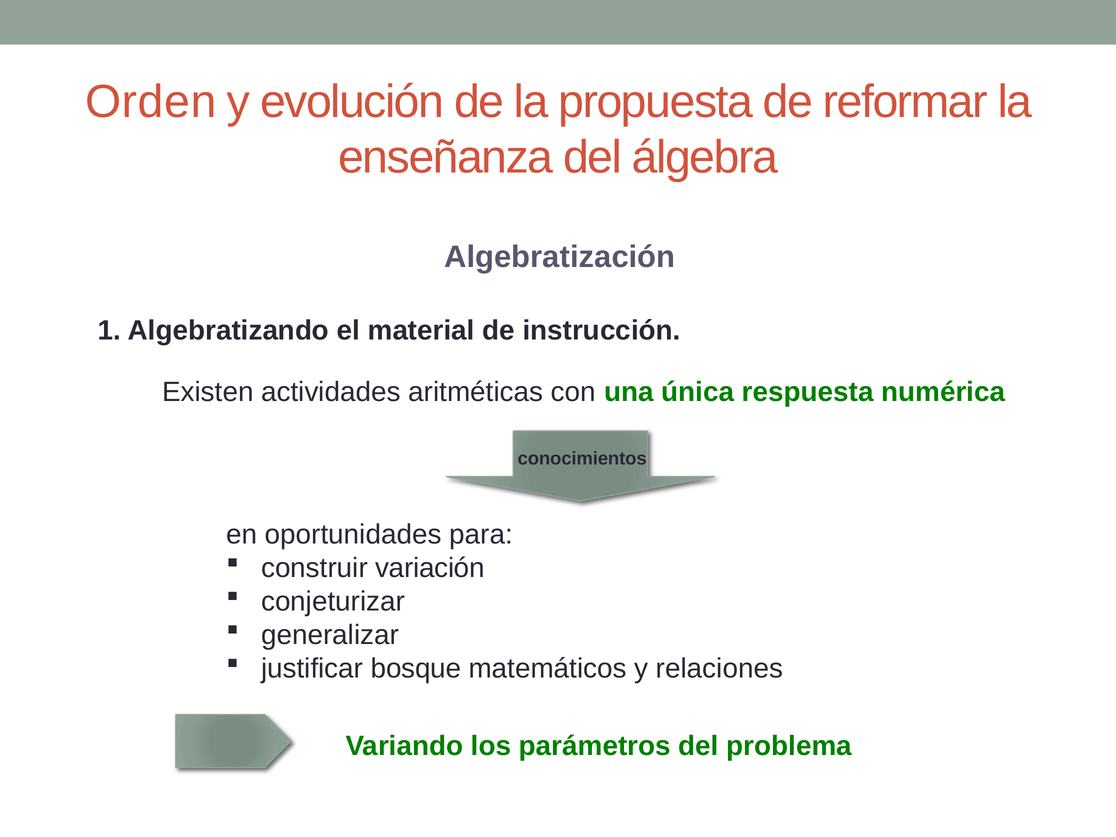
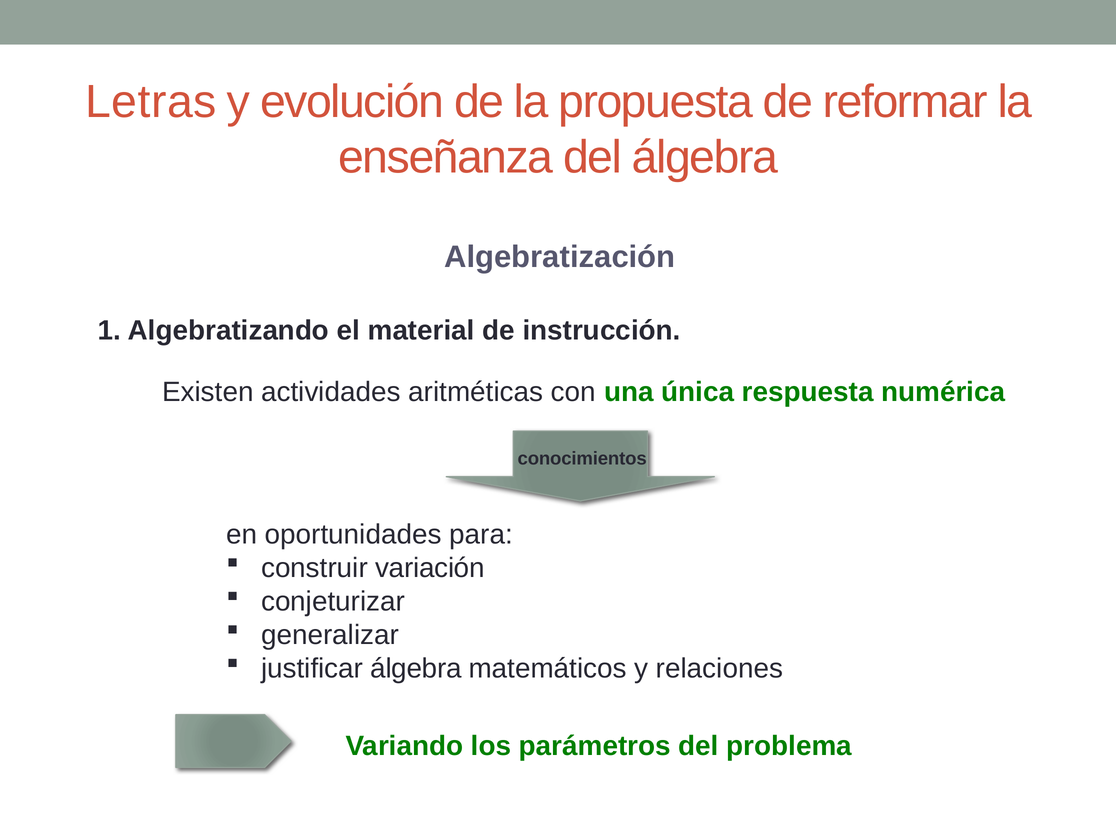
Orden: Orden -> Letras (151, 102)
justificar bosque: bosque -> álgebra (416, 668)
